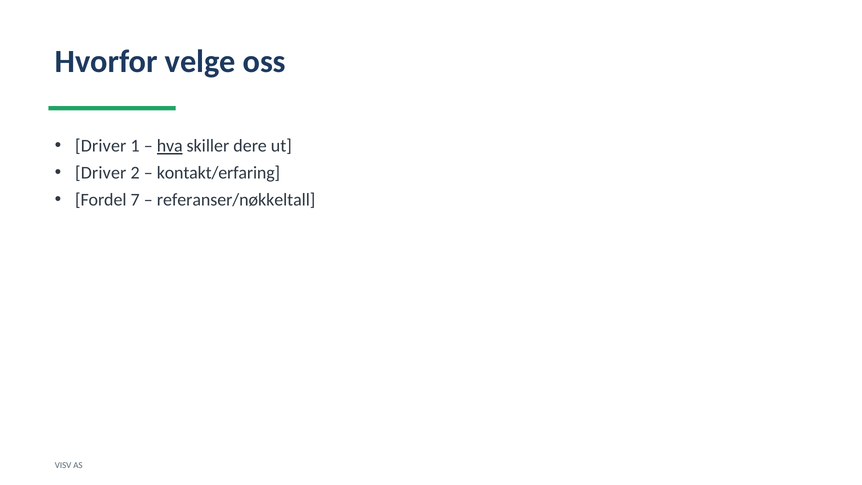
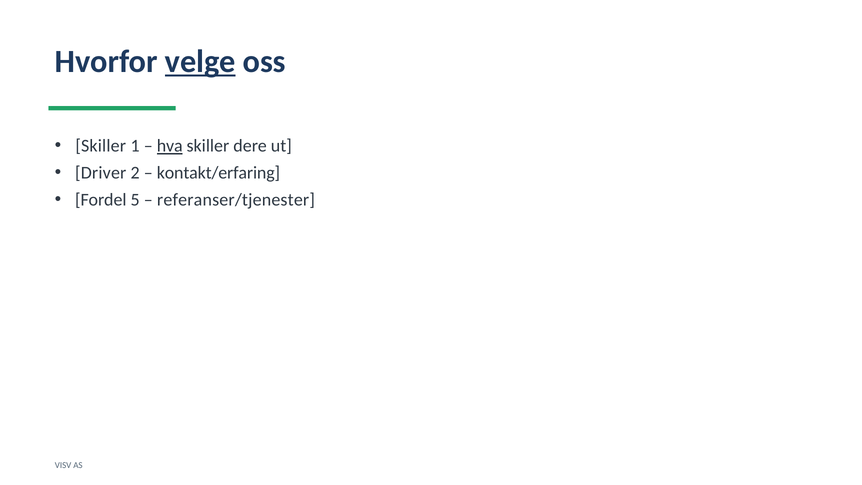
velge underline: none -> present (200, 62)
Driver: Driver -> Skiller (101, 146)
7: 7 -> 5 (135, 200)
referanser/nøkkeltall: referanser/nøkkeltall -> referanser/tjenester (236, 200)
